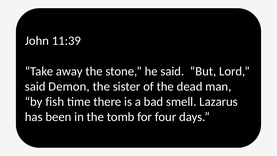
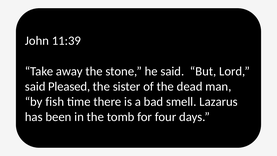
Demon: Demon -> Pleased (69, 86)
